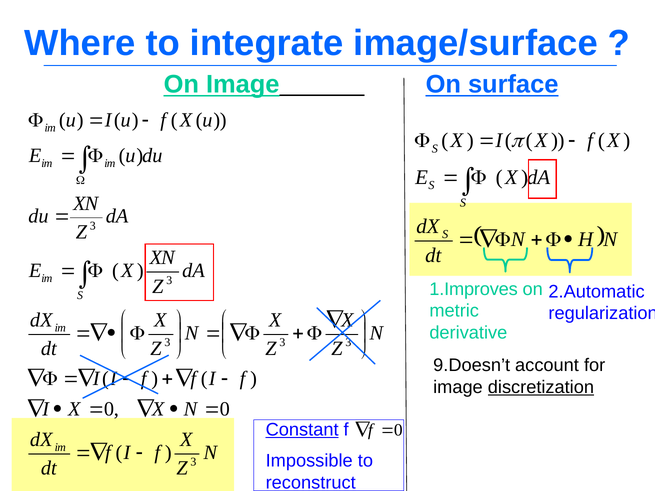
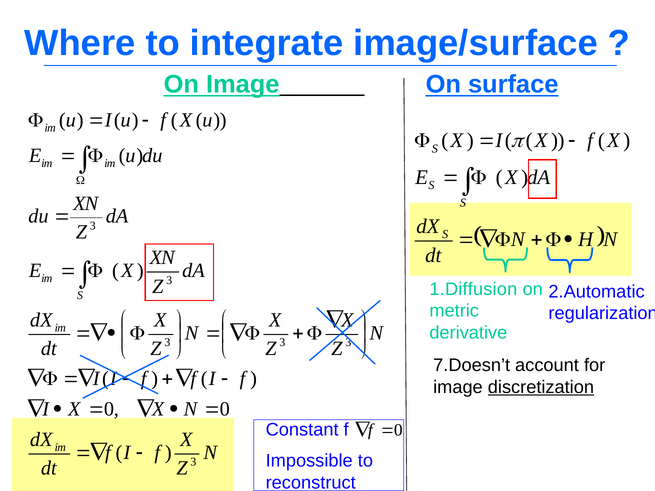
1.Improves: 1.Improves -> 1.Diffusion (473, 289)
9.Doesn’t: 9.Doesn’t -> 7.Doesn’t (472, 366)
Constant underline: present -> none (302, 430)
